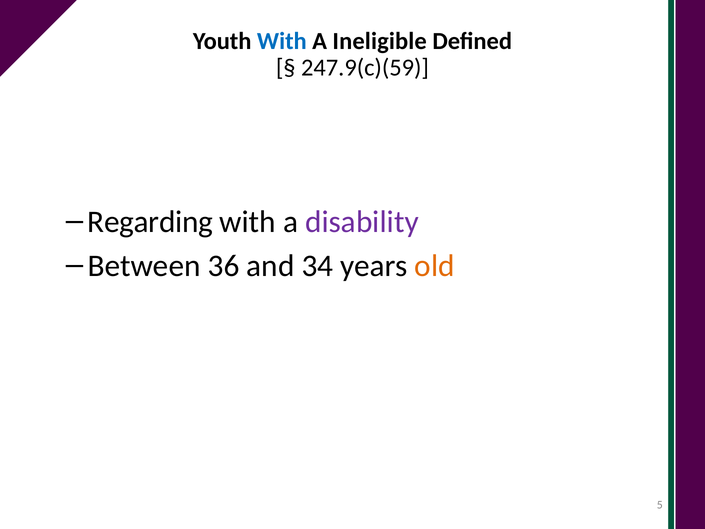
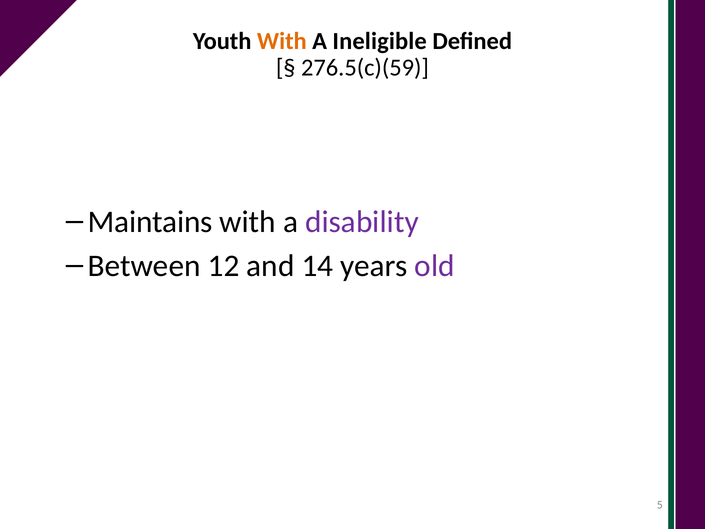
With colour: blue -> orange (282, 41)
247.9(c)(59: 247.9(c)(59 -> 276.5(c)(59 (365, 68)
Regarding: Regarding -> Maintains (150, 222)
36: 36 -> 12 (223, 266)
34: 34 -> 14 (317, 266)
old colour: orange -> purple (435, 266)
